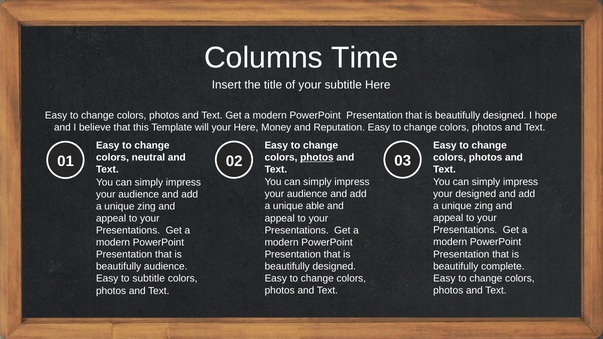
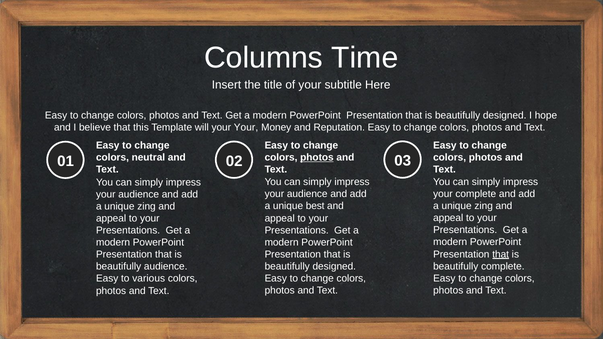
your Here: Here -> Your (246, 128)
your designed: designed -> complete (476, 194)
able: able -> best (315, 206)
that underline: none -> present (501, 254)
to subtitle: subtitle -> various (149, 279)
